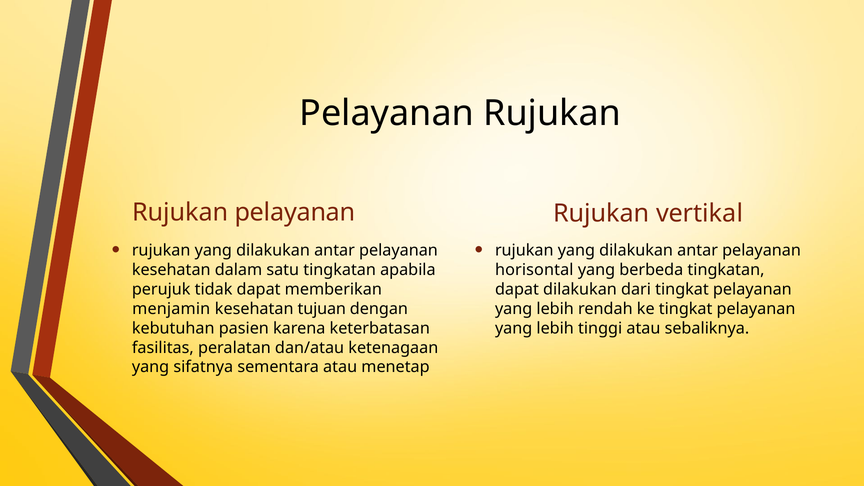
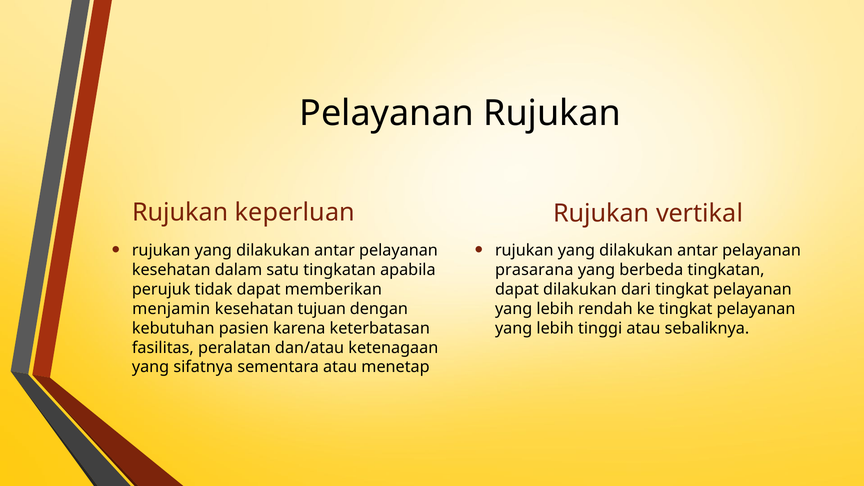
Rujukan pelayanan: pelayanan -> keperluan (295, 213)
horisontal: horisontal -> prasarana (534, 270)
